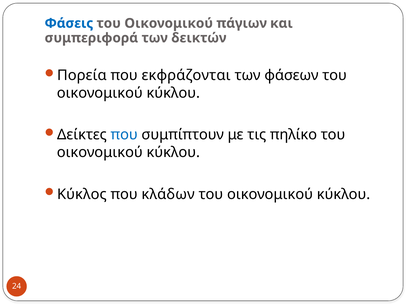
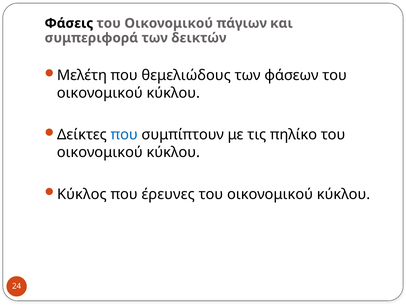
Φάσεις colour: blue -> black (69, 23)
Πορεία: Πορεία -> Μελέτη (82, 75)
εκφράζονται: εκφράζονται -> θεμελιώδους (186, 75)
κλάδων: κλάδων -> έρευνες (168, 194)
